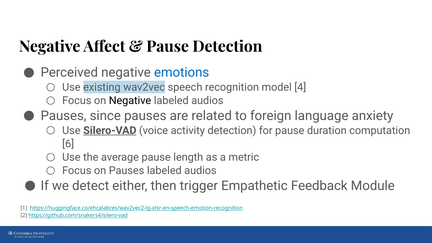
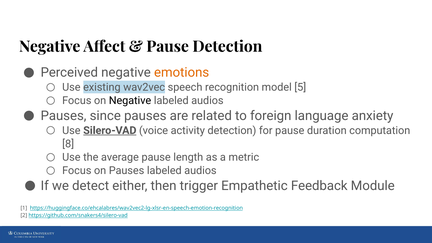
emotions colour: blue -> orange (182, 73)
4: 4 -> 5 (300, 87)
6: 6 -> 8 (68, 144)
